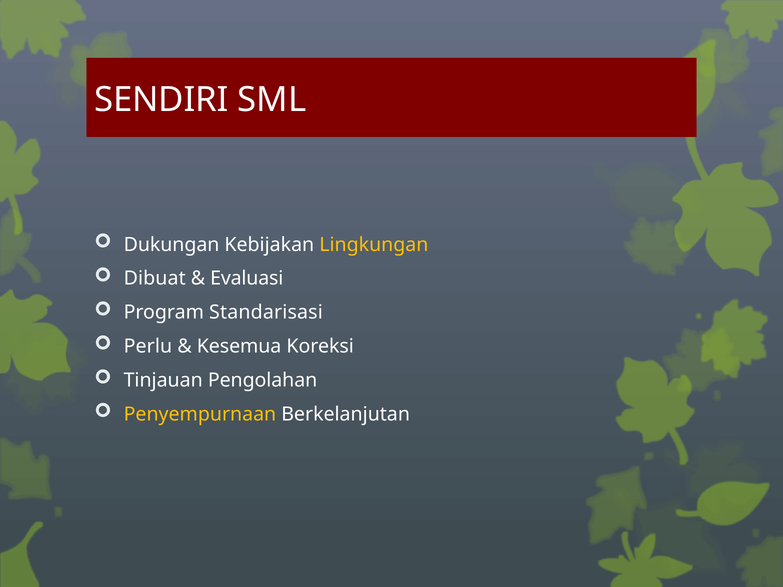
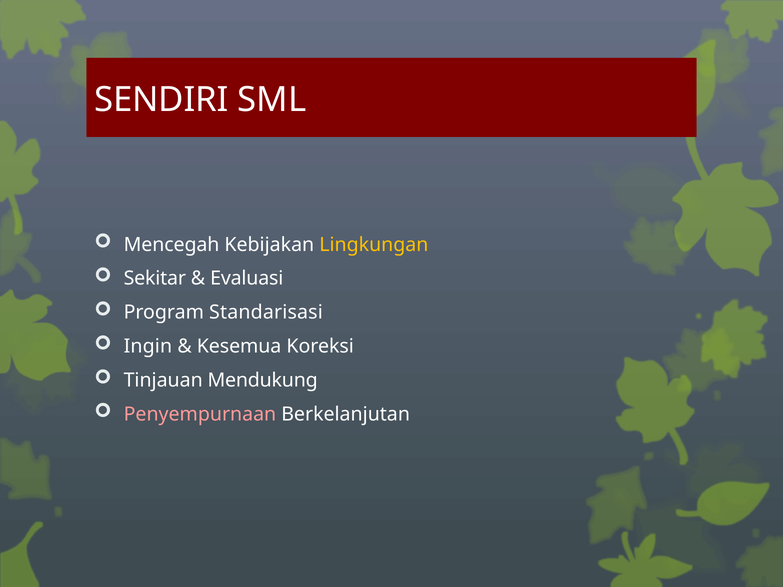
Dukungan: Dukungan -> Mencegah (172, 245)
Dibuat: Dibuat -> Sekitar (155, 279)
Perlu: Perlu -> Ingin (148, 347)
Pengolahan: Pengolahan -> Mendukung (263, 380)
Penyempurnaan colour: yellow -> pink (200, 414)
